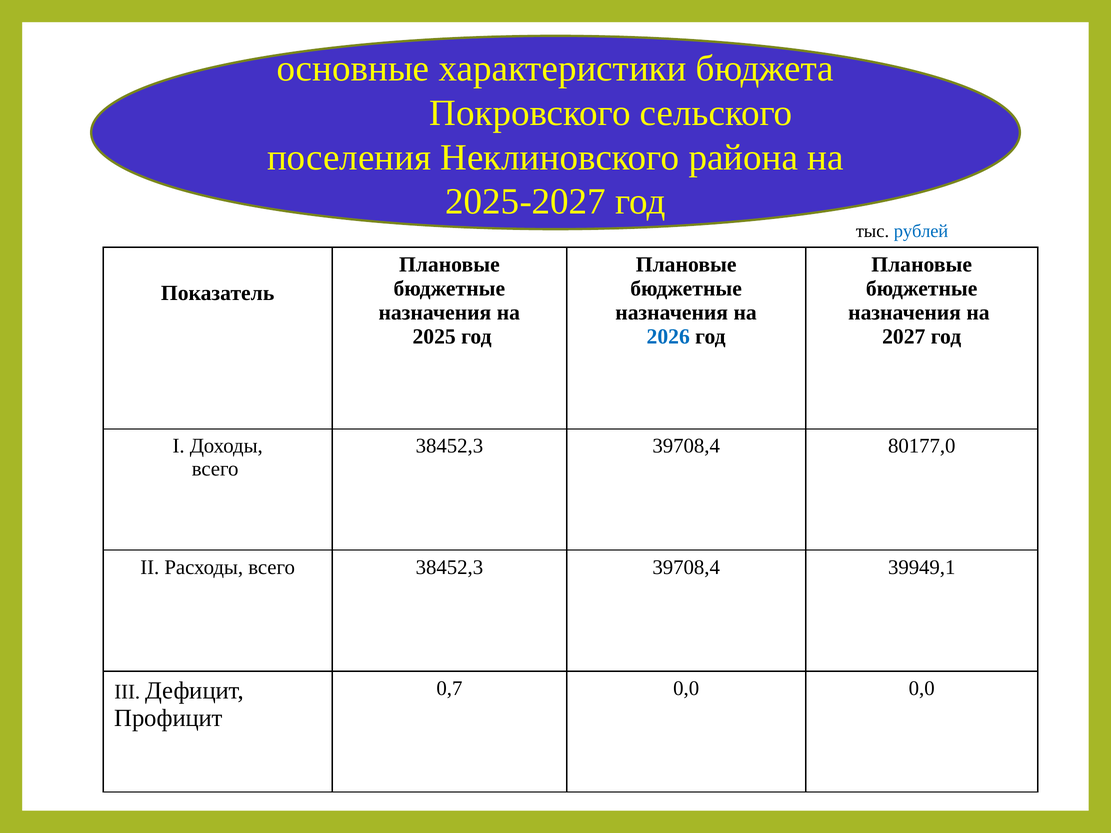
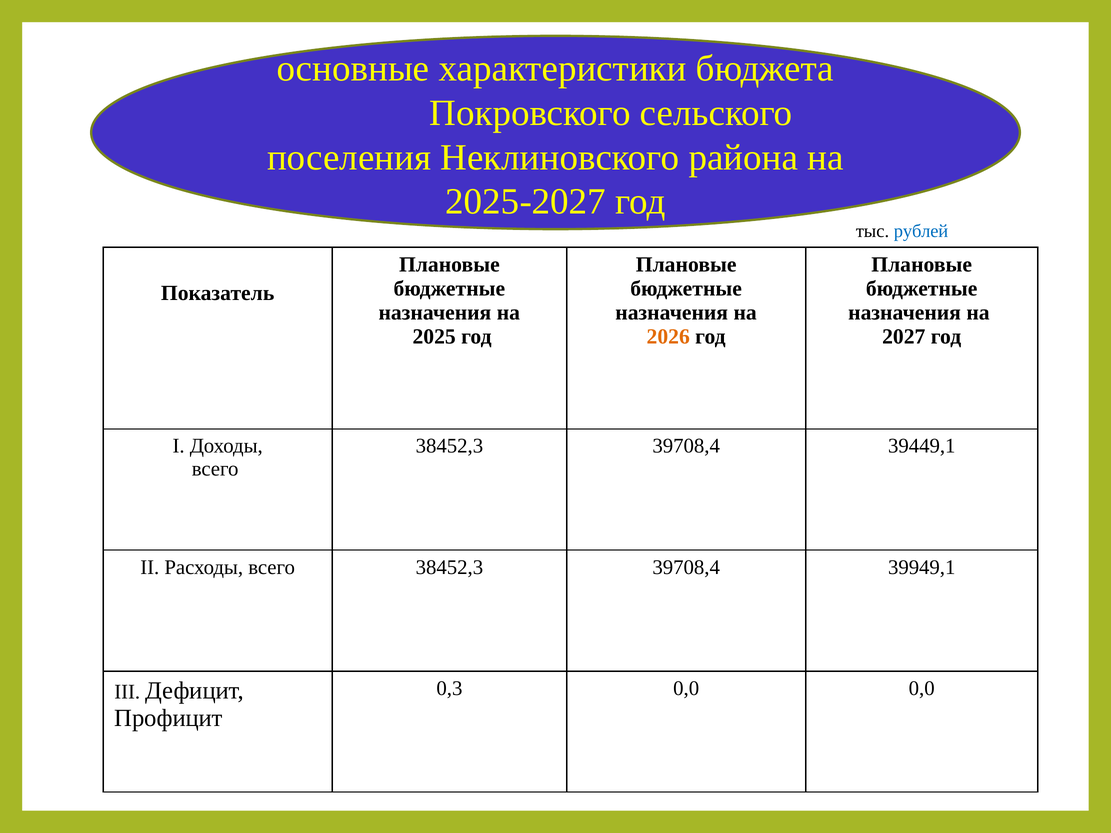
2026 colour: blue -> orange (668, 337)
80177,0: 80177,0 -> 39449,1 (922, 446)
0,7: 0,7 -> 0,3 (449, 689)
